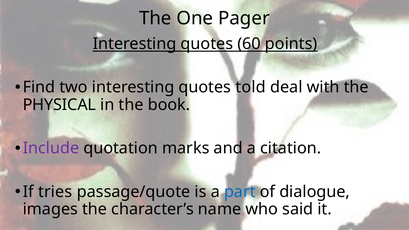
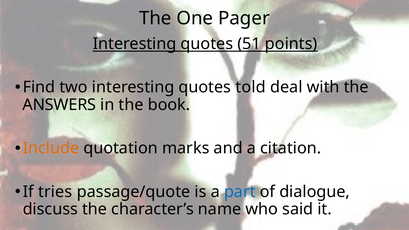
60: 60 -> 51 (249, 44)
PHYSICAL: PHYSICAL -> ANSWERS (59, 105)
Include colour: purple -> orange (51, 148)
images: images -> discuss (50, 209)
